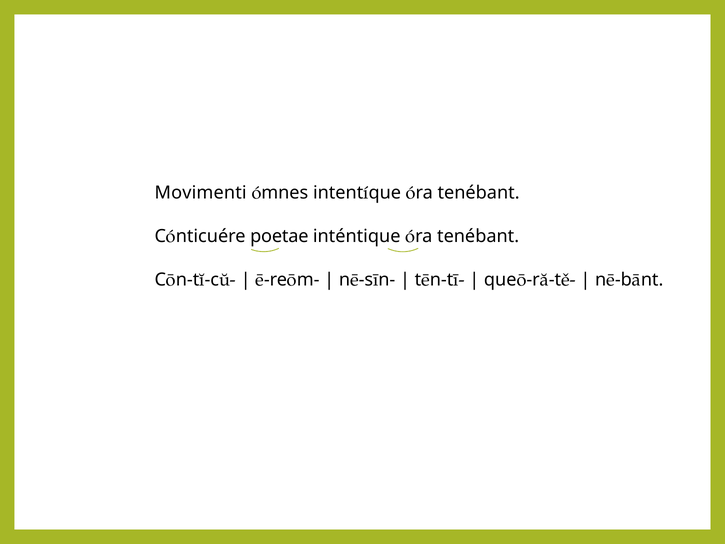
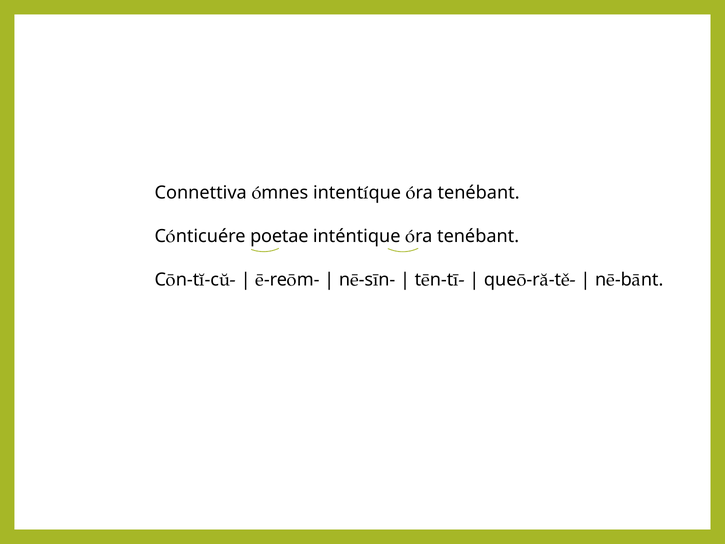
Movimenti: Movimenti -> Connettiva (201, 193)
